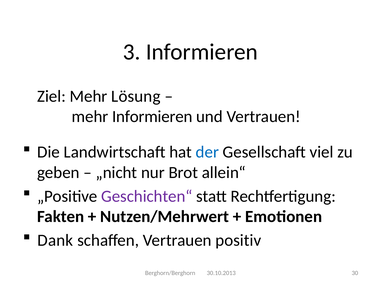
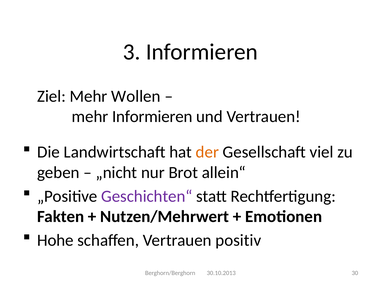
Lösung: Lösung -> Wollen (136, 96)
der colour: blue -> orange (207, 152)
Dank: Dank -> Hohe (55, 240)
